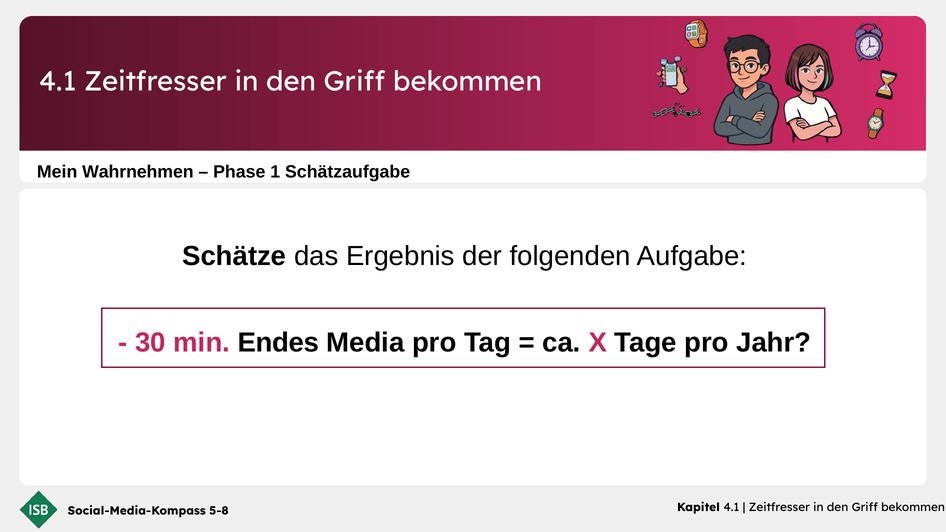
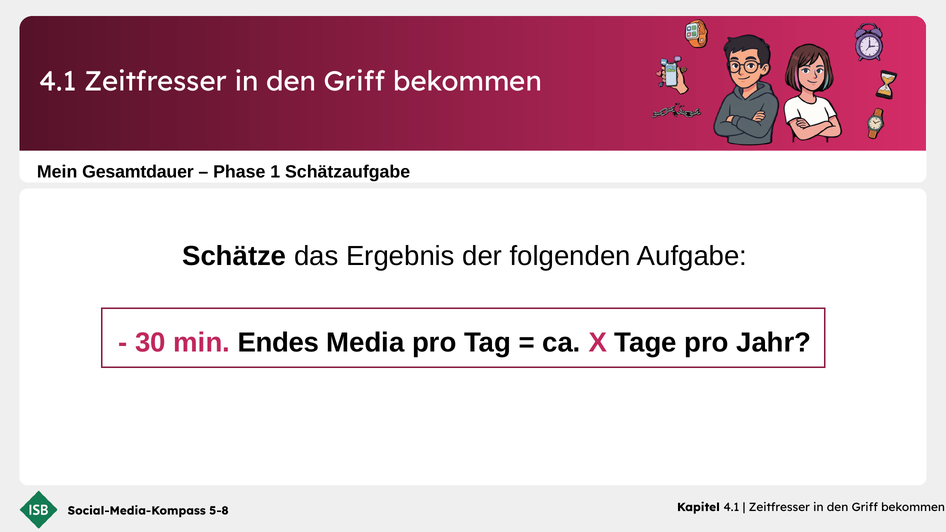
Wahrnehmen: Wahrnehmen -> Gesamtdauer (138, 172)
